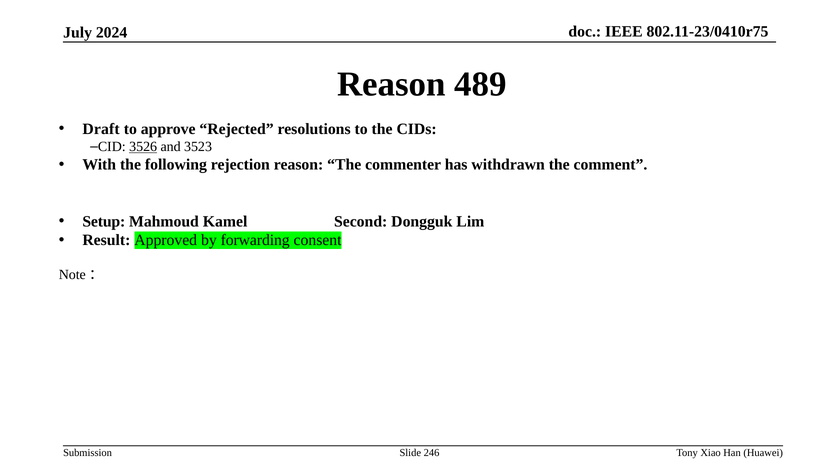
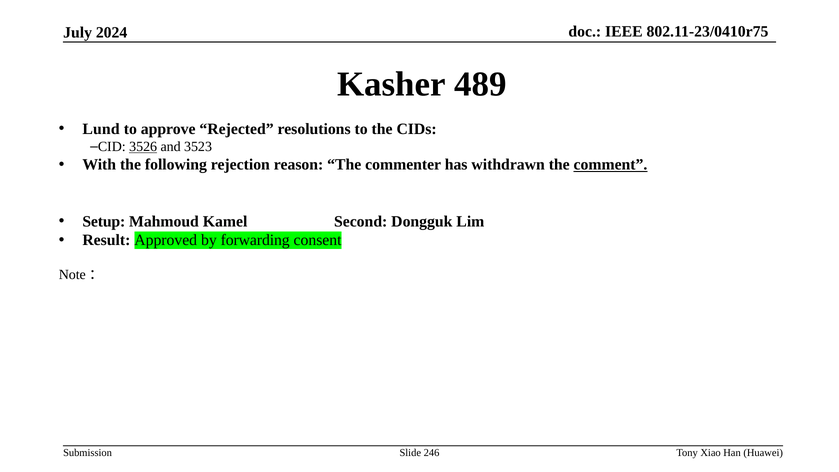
Reason: Reason -> Kasher (391, 84)
Draft: Draft -> Lund (101, 129)
comment underline: none -> present (610, 165)
